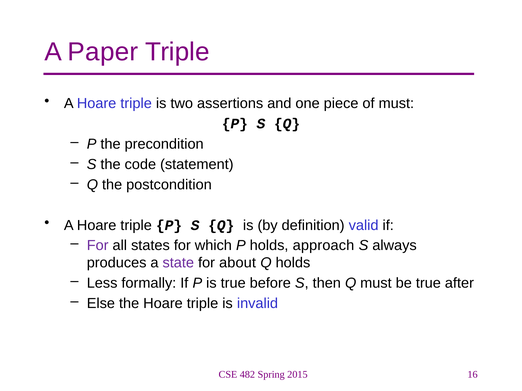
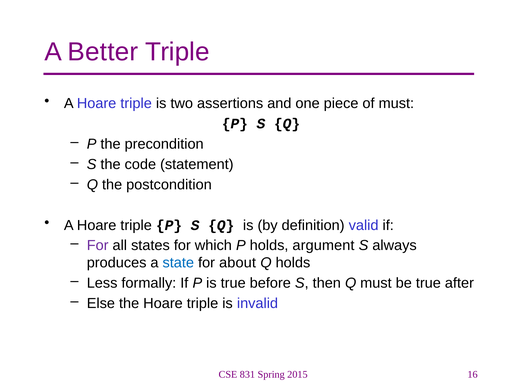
Paper: Paper -> Better (103, 52)
approach: approach -> argument (324, 246)
state colour: purple -> blue (178, 263)
482: 482 -> 831 (247, 375)
